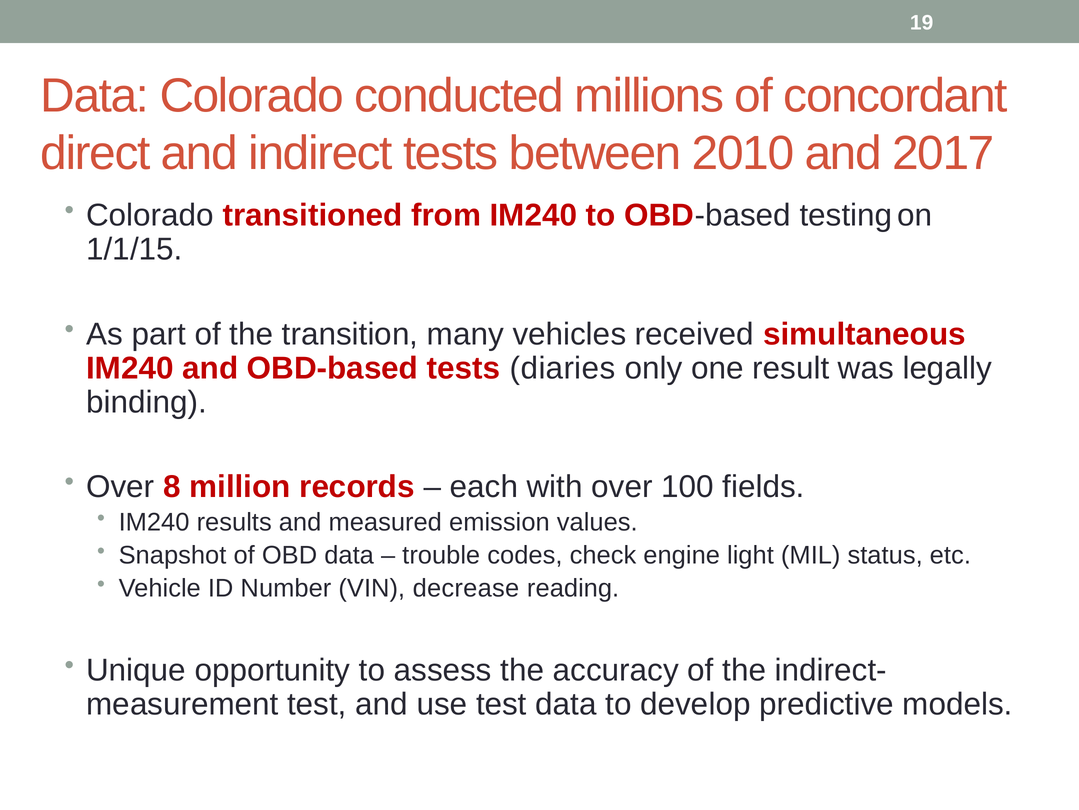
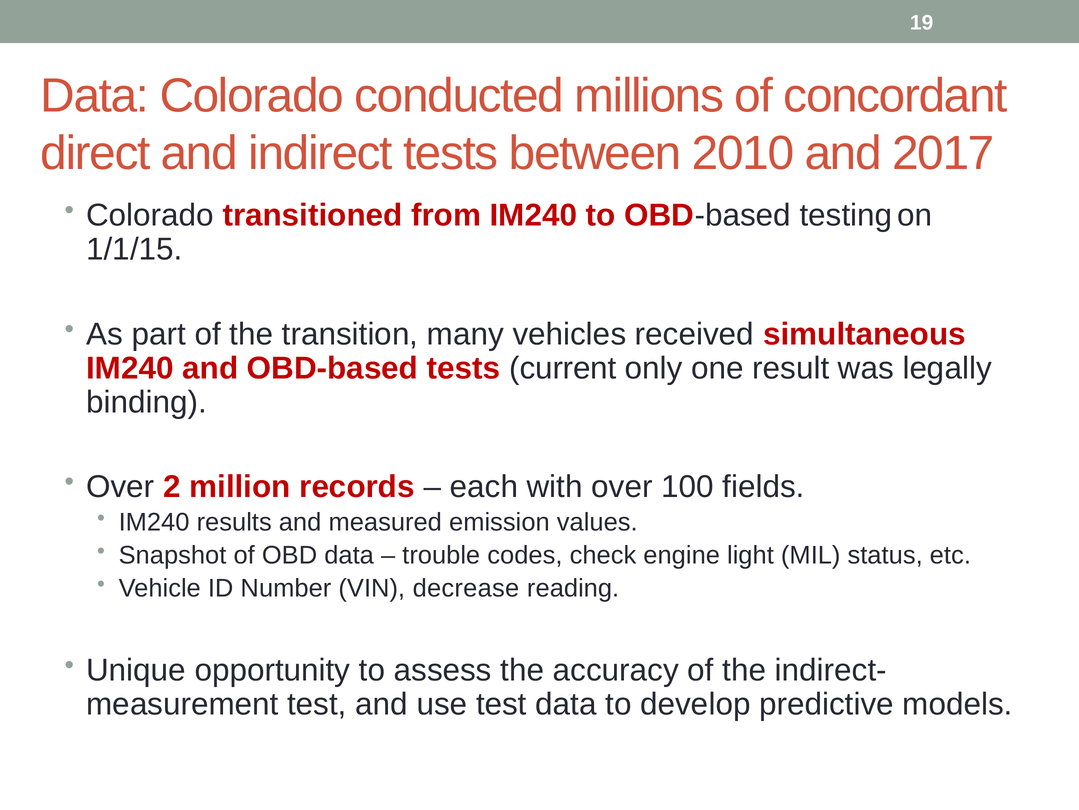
diaries: diaries -> current (563, 368)
8: 8 -> 2 (172, 487)
